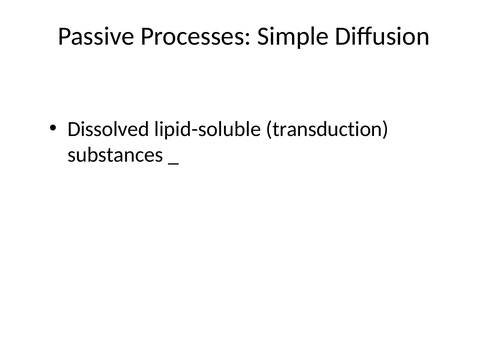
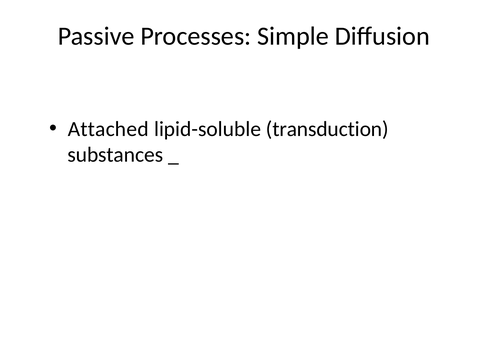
Dissolved: Dissolved -> Attached (108, 129)
